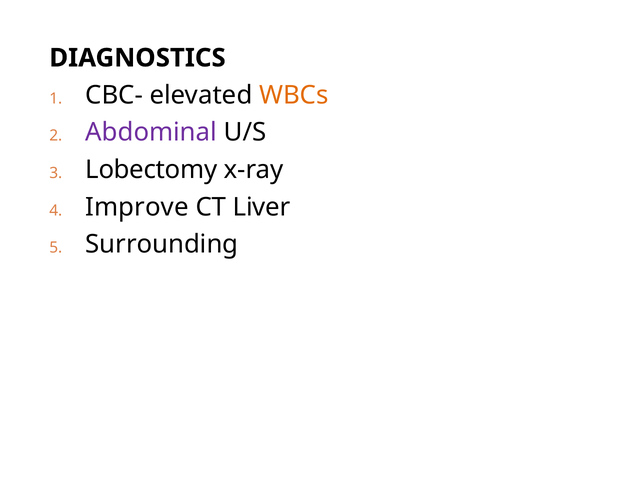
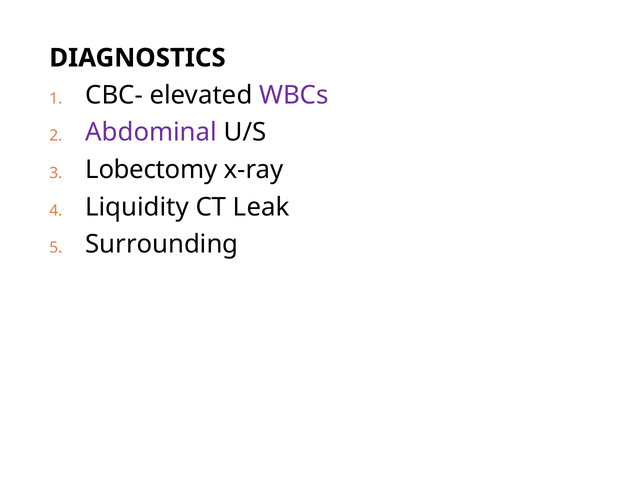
WBCs colour: orange -> purple (294, 95)
Improve: Improve -> Liquidity (137, 207)
Liver: Liver -> Leak (261, 207)
